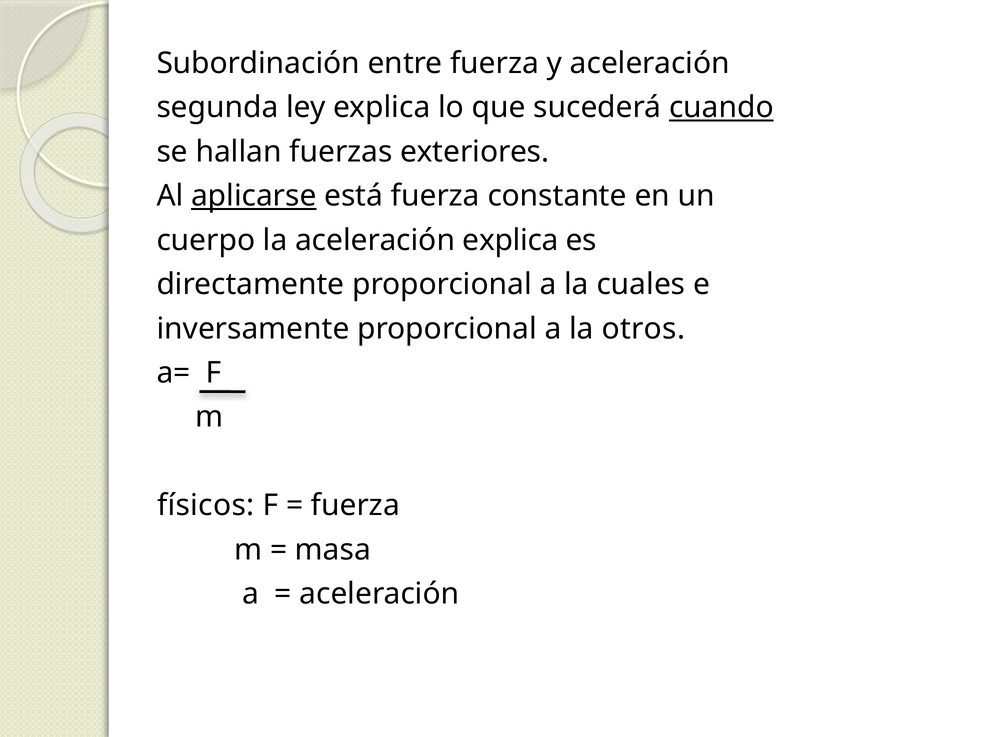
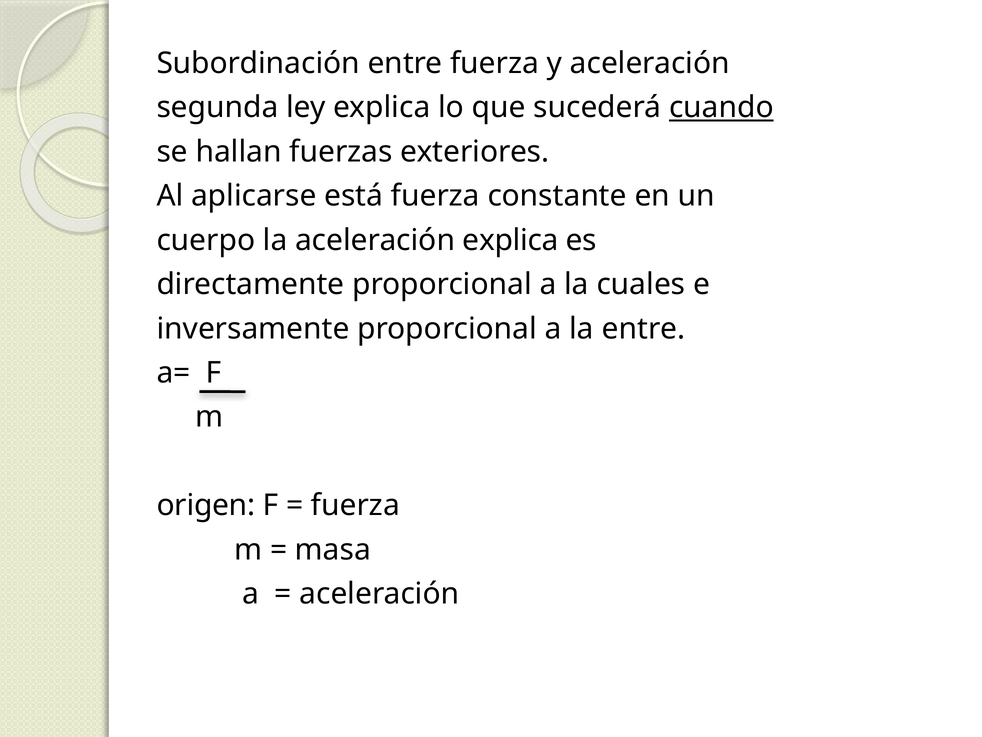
aplicarse underline: present -> none (254, 196)
la otros: otros -> entre (644, 328)
físicos: físicos -> origen (206, 505)
